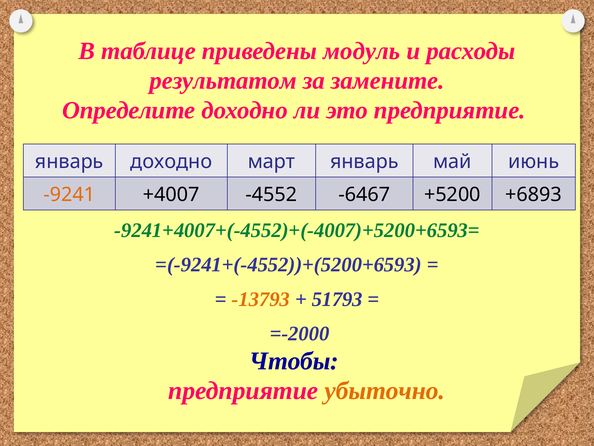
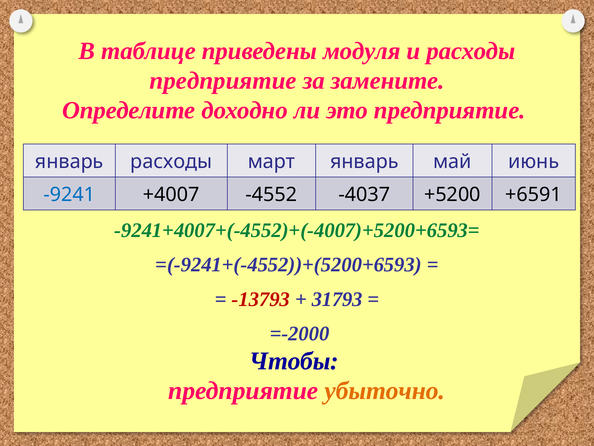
модуль: модуль -> модуля (362, 51)
результатом: результатом -> предприятие (223, 81)
январь доходно: доходно -> расходы (171, 161)
-9241 colour: orange -> blue (69, 194)
-6467: -6467 -> -4037 (364, 194)
+6893: +6893 -> +6591 (534, 194)
-13793 colour: orange -> red (261, 299)
51793: 51793 -> 31793 (337, 299)
